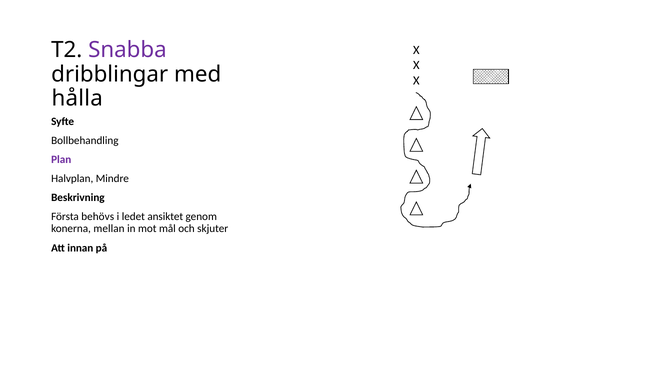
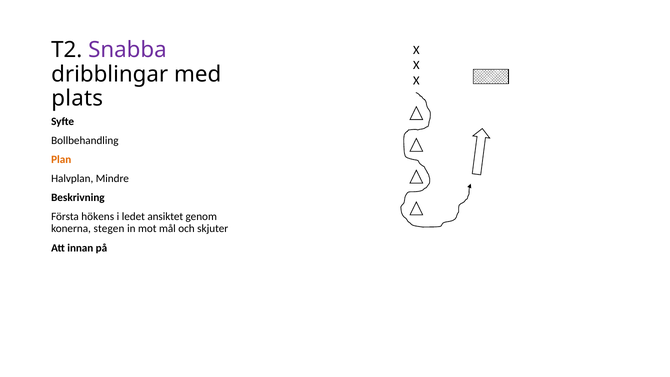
hålla: hålla -> plats (77, 98)
Plan colour: purple -> orange (61, 160)
behövs: behövs -> hökens (98, 217)
mellan: mellan -> stegen (109, 229)
